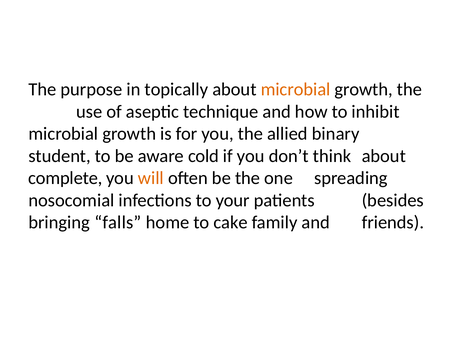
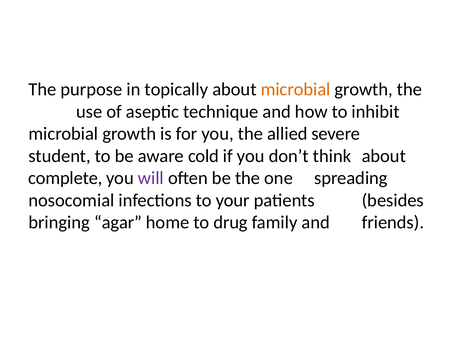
binary: binary -> severe (336, 134)
will colour: orange -> purple (151, 178)
falls: falls -> agar (118, 223)
cake: cake -> drug (231, 223)
